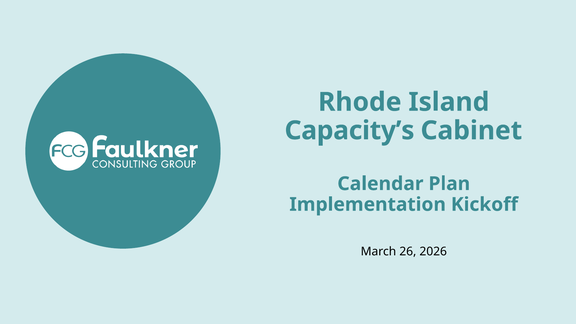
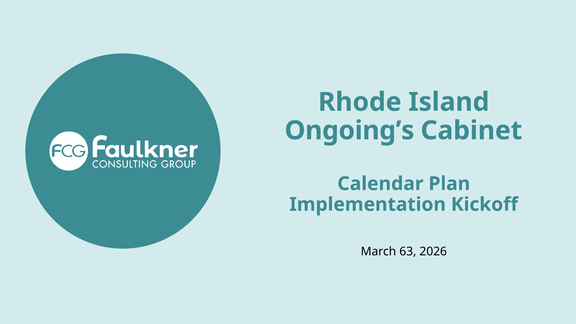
Capacity’s: Capacity’s -> Ongoing’s (350, 131)
26: 26 -> 63 (408, 252)
